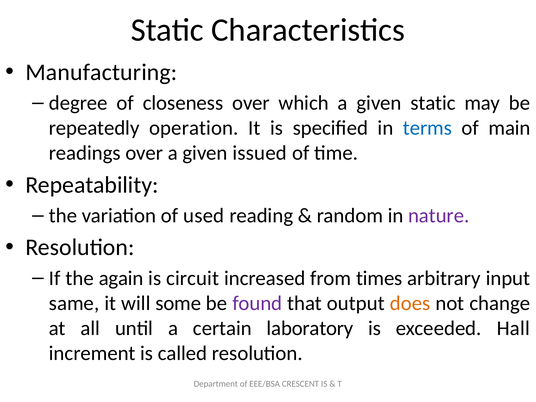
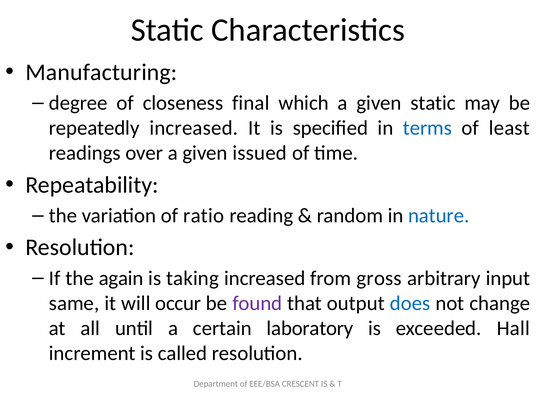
closeness over: over -> final (251, 103)
repeatedly operation: operation -> increased (194, 128)
main: main -> least (509, 128)
used: used -> ratio (204, 216)
nature colour: purple -> blue (439, 216)
circuit: circuit -> taking (193, 278)
times: times -> gross (379, 278)
some: some -> occur (178, 303)
does colour: orange -> blue (410, 303)
